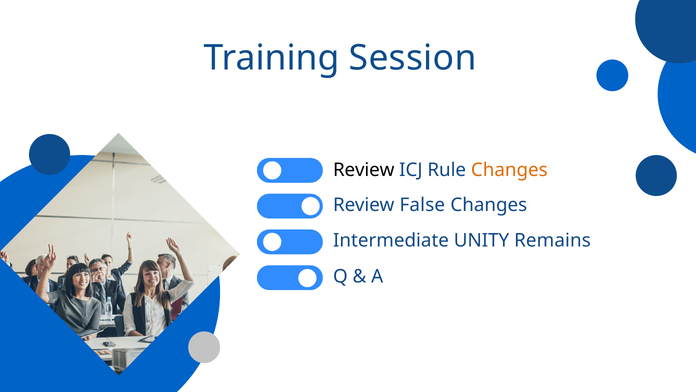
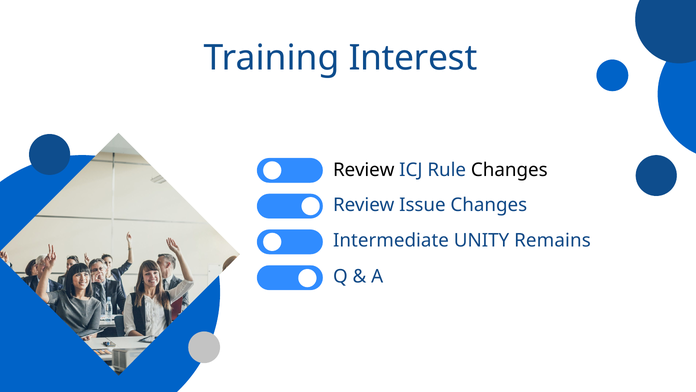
Session: Session -> Interest (413, 58)
Changes colour: orange -> black (509, 170)
False: False -> Issue (422, 205)
